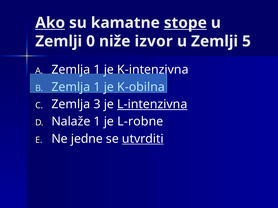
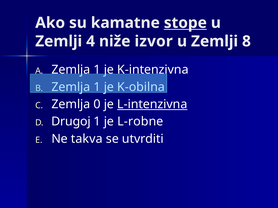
Ako underline: present -> none (50, 23)
0: 0 -> 4 (91, 41)
5: 5 -> 8 (246, 41)
3: 3 -> 0 (97, 105)
Nalaže: Nalaže -> Drugoj (71, 122)
jedne: jedne -> takva (87, 139)
utvrditi underline: present -> none (143, 139)
